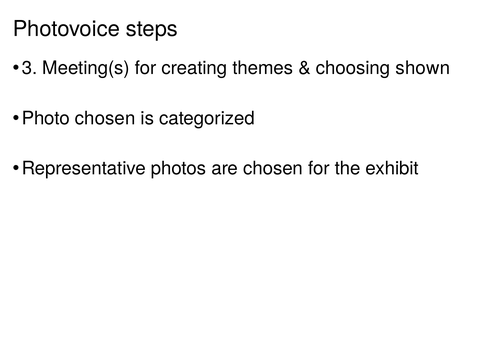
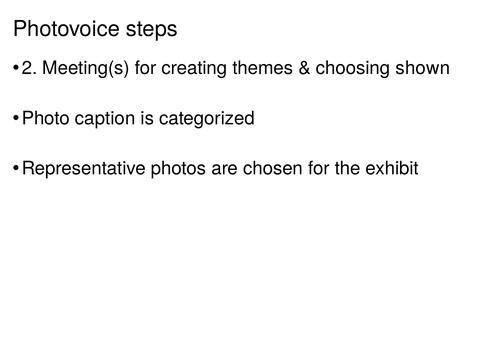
3: 3 -> 2 (29, 68)
Photo chosen: chosen -> caption (105, 118)
